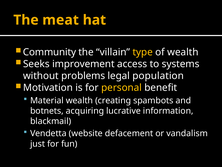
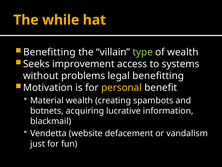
meat: meat -> while (61, 20)
Community: Community -> Benefitting (49, 52)
type colour: yellow -> light green (143, 52)
legal population: population -> benefitting (158, 76)
